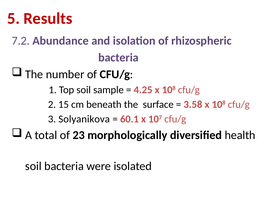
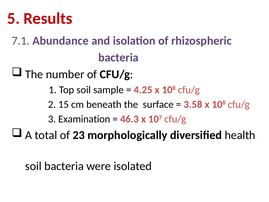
7.2: 7.2 -> 7.1 (21, 41)
Solyanikova: Solyanikova -> Examination (84, 119)
60.1: 60.1 -> 46.3 (129, 119)
